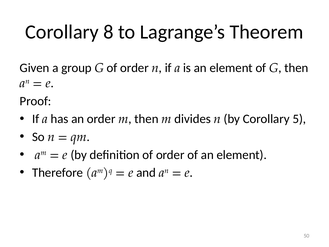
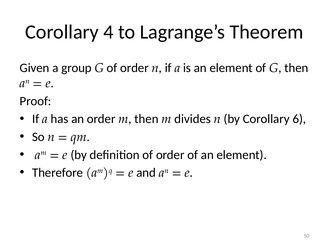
8: 8 -> 4 (108, 32)
5: 5 -> 6 (299, 119)
